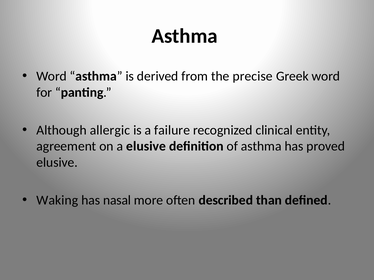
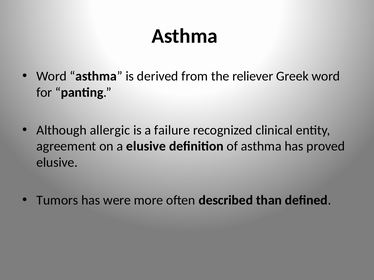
precise: precise -> reliever (253, 76)
Waking: Waking -> Tumors (57, 201)
nasal: nasal -> were (117, 201)
